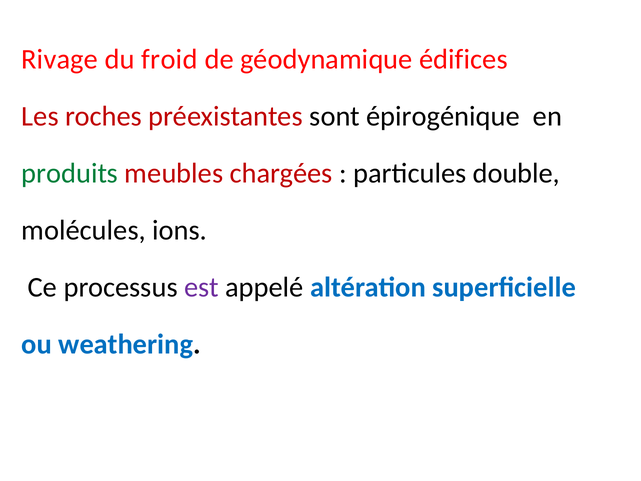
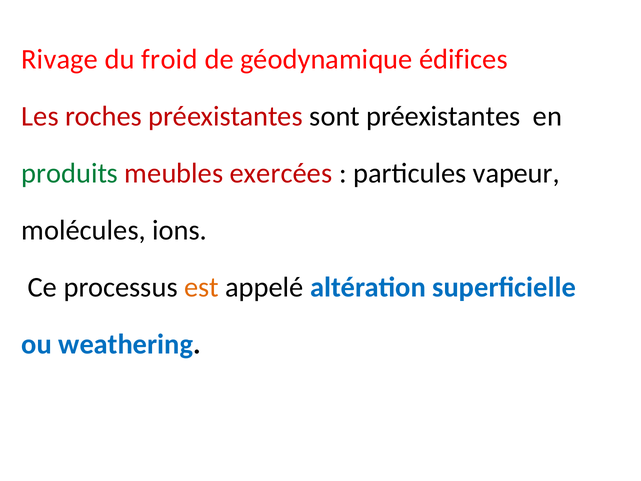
sont épirogénique: épirogénique -> préexistantes (443, 116)
chargées: chargées -> exercées (281, 173)
double: double -> vapeur (516, 173)
est colour: purple -> orange (202, 287)
